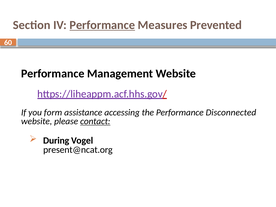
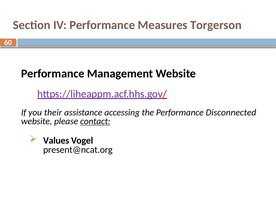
Performance underline: present -> none (102, 25)
Prevented: Prevented -> Torgerson (216, 25)
form: form -> their (53, 112)
During: During -> Values (56, 141)
